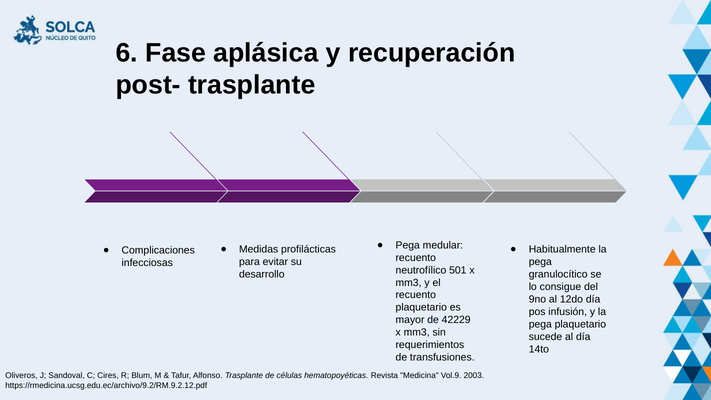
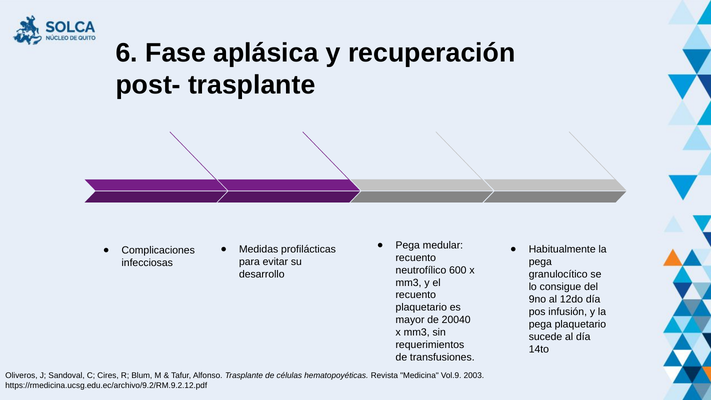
501: 501 -> 600 (458, 270)
42229: 42229 -> 20040 (456, 320)
